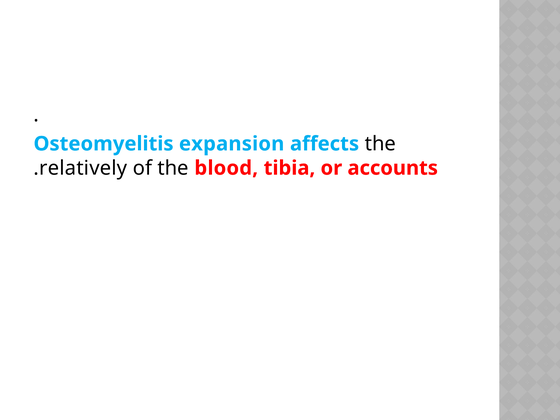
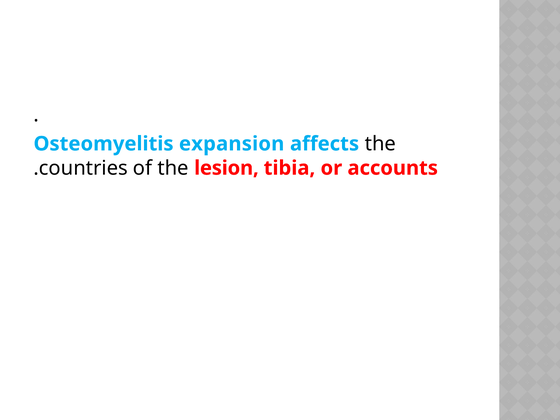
relatively: relatively -> countries (83, 168)
blood: blood -> lesion (226, 168)
